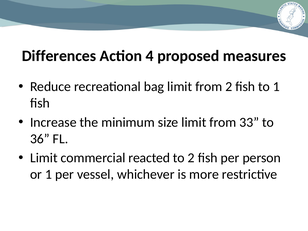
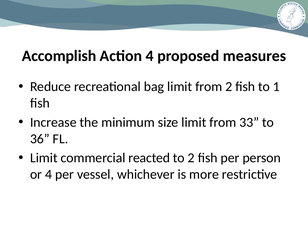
Differences: Differences -> Accomplish (59, 56)
or 1: 1 -> 4 (49, 174)
